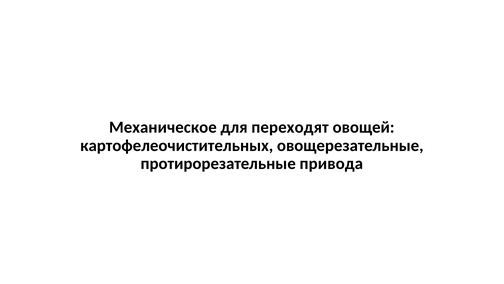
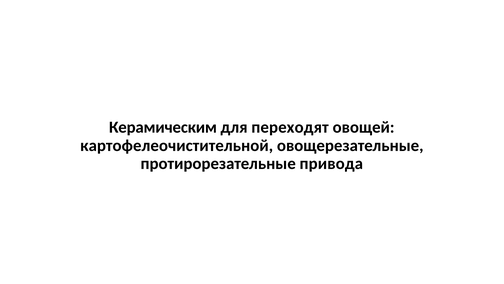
Механическое: Механическое -> Керамическим (163, 127)
картофелеочистительных: картофелеочистительных -> картофелеочистительной (177, 145)
